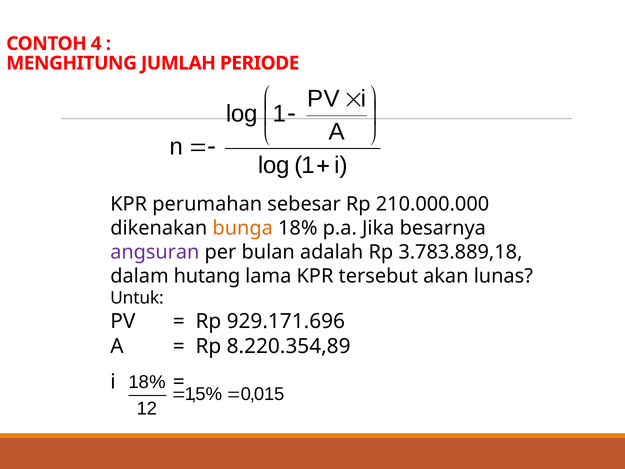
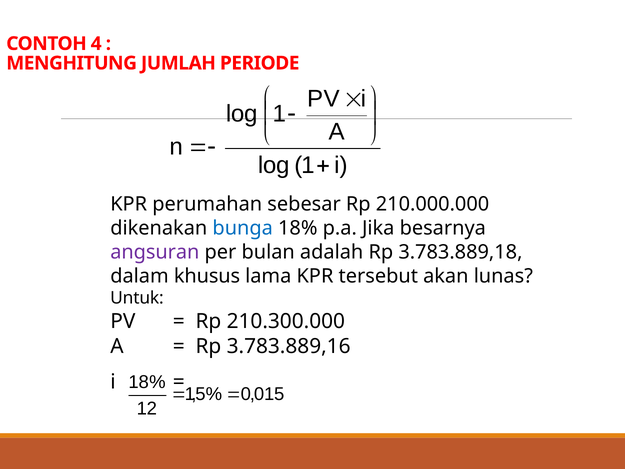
bunga colour: orange -> blue (243, 228)
hutang: hutang -> khusus (207, 276)
929.171.696: 929.171.696 -> 210.300.000 (286, 321)
8.220.354,89: 8.220.354,89 -> 3.783.889,16 (289, 346)
